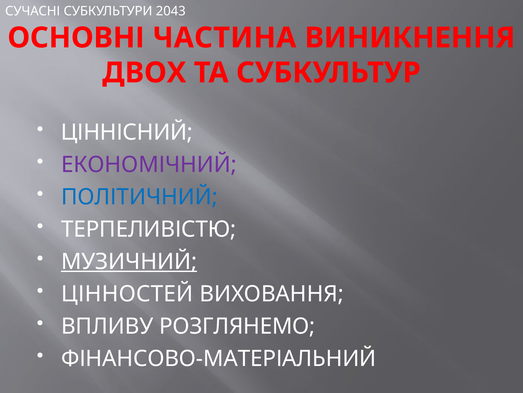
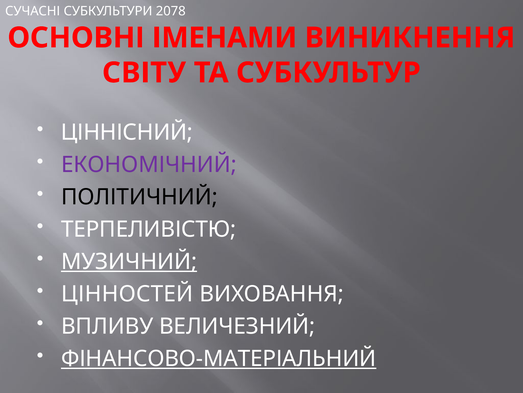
2043: 2043 -> 2078 (171, 11)
ЧАСТИНА: ЧАСТИНА -> ІМЕНАМИ (225, 38)
ДВОХ: ДВОХ -> СВІТУ (144, 73)
ПОЛІТИЧНИЙ colour: blue -> black (139, 197)
РОЗГЛЯНЕМО: РОЗГЛЯНЕМО -> ВЕЛИЧЕЗНИЙ (237, 326)
ФІНАНСОВО-МАТЕРІАЛЬНИЙ underline: none -> present (219, 358)
